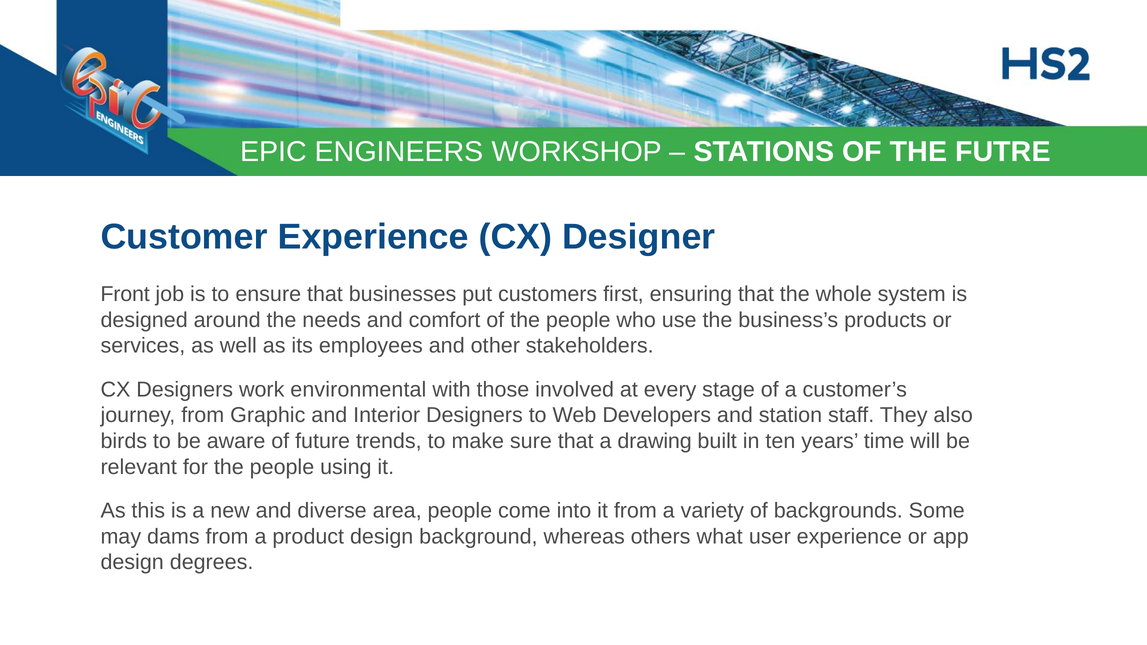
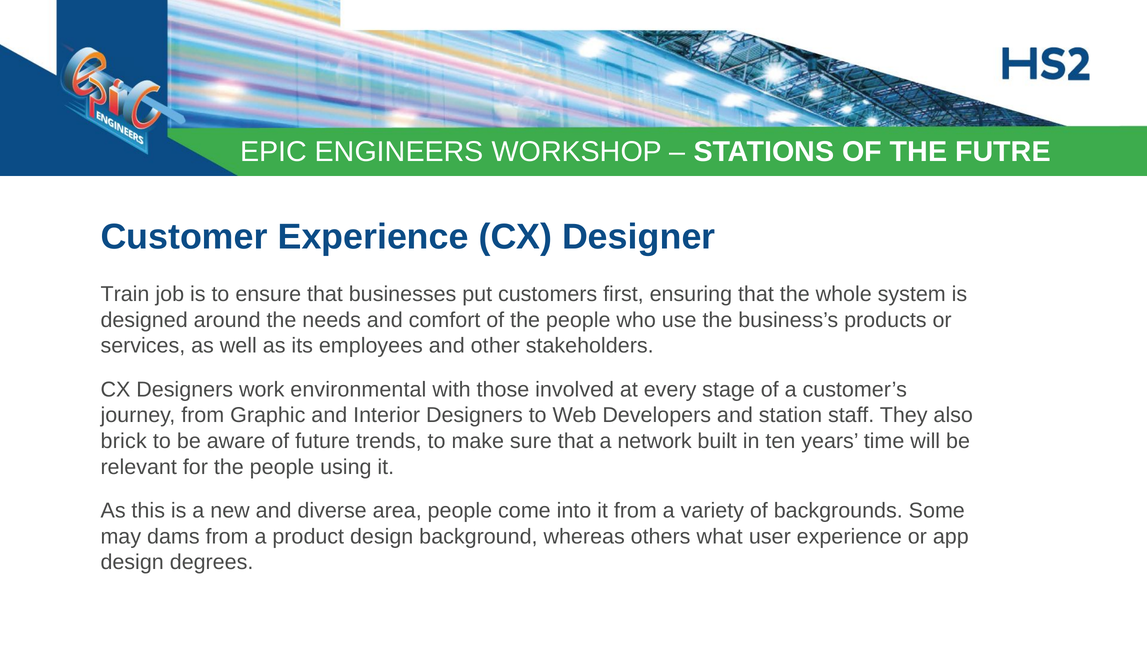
Front: Front -> Train (125, 294)
birds: birds -> brick (124, 441)
drawing: drawing -> network (655, 441)
